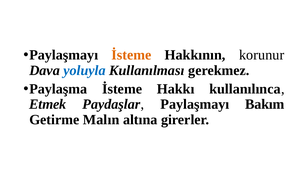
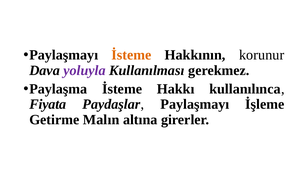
yoluyla colour: blue -> purple (84, 70)
Etmek: Etmek -> Fiyata (48, 104)
Bakım: Bakım -> İşleme (265, 104)
